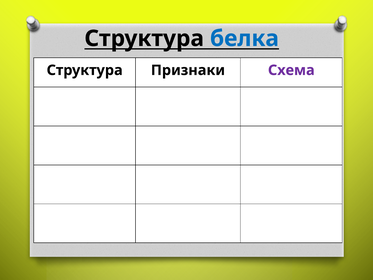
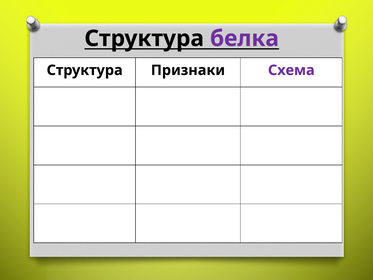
белка colour: blue -> purple (244, 38)
